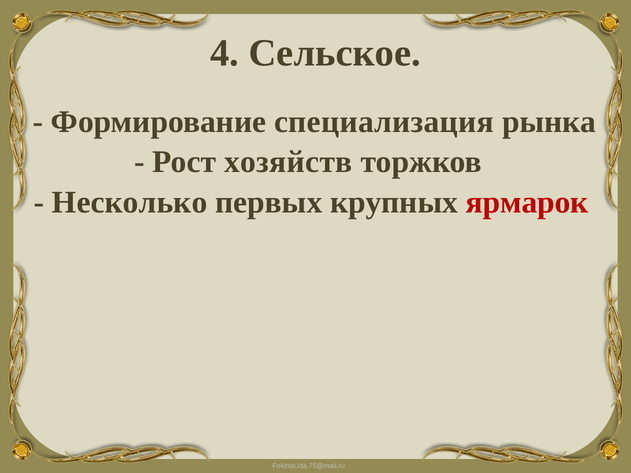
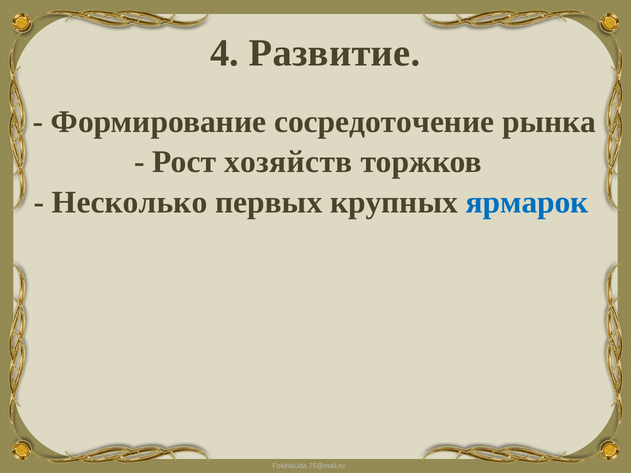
Сельское: Сельское -> Развитие (335, 53)
специализация: специализация -> сосредоточение (384, 122)
ярмарок colour: red -> blue (527, 202)
